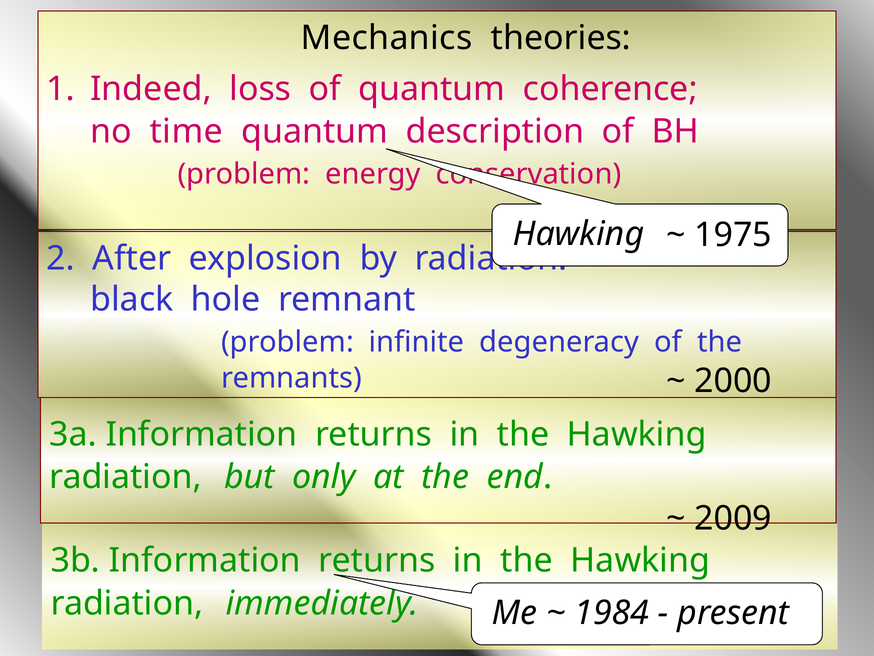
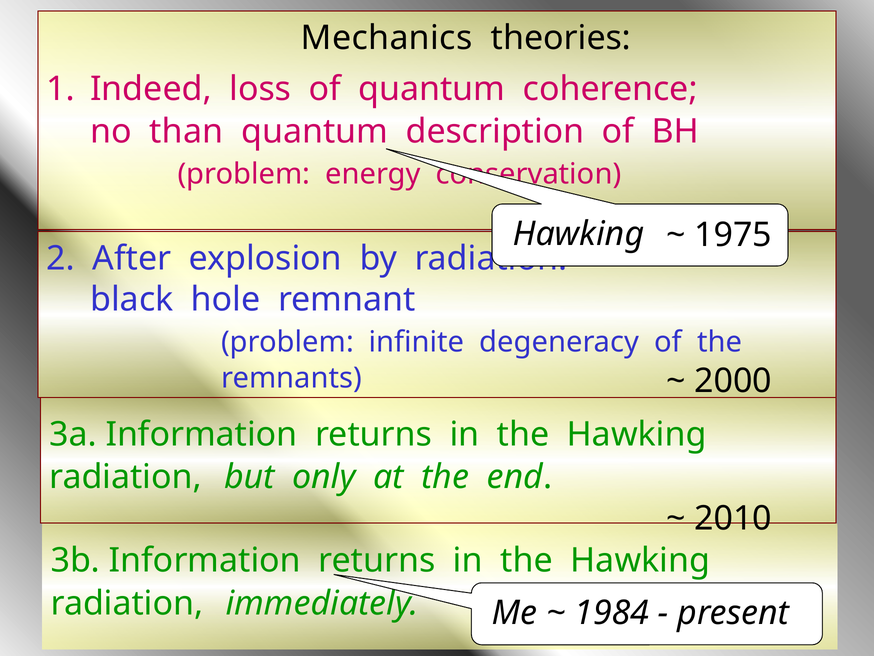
time: time -> than (186, 131)
2009: 2009 -> 2010 (733, 518)
